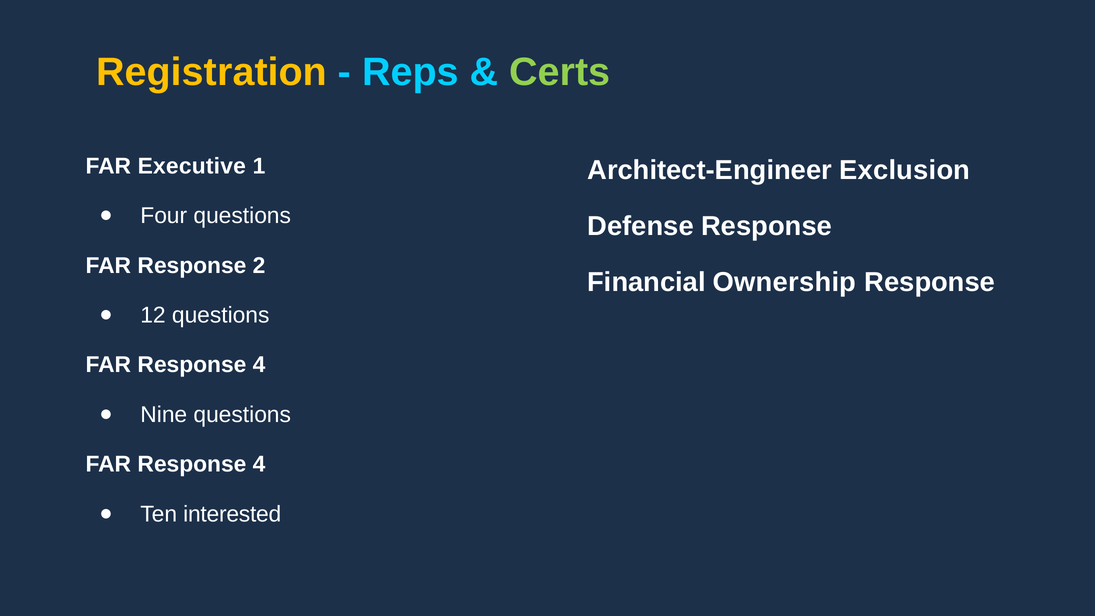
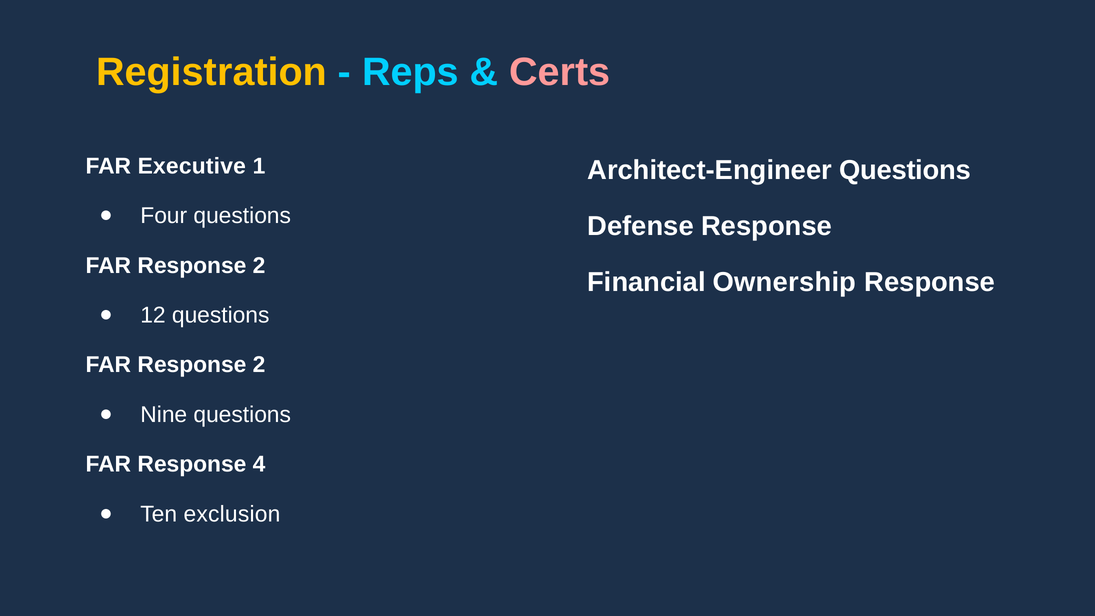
Certs colour: light green -> pink (560, 72)
Architect-Engineer Exclusion: Exclusion -> Questions (905, 170)
4: 4 -> 2 (259, 365)
interested: interested -> exclusion (232, 514)
